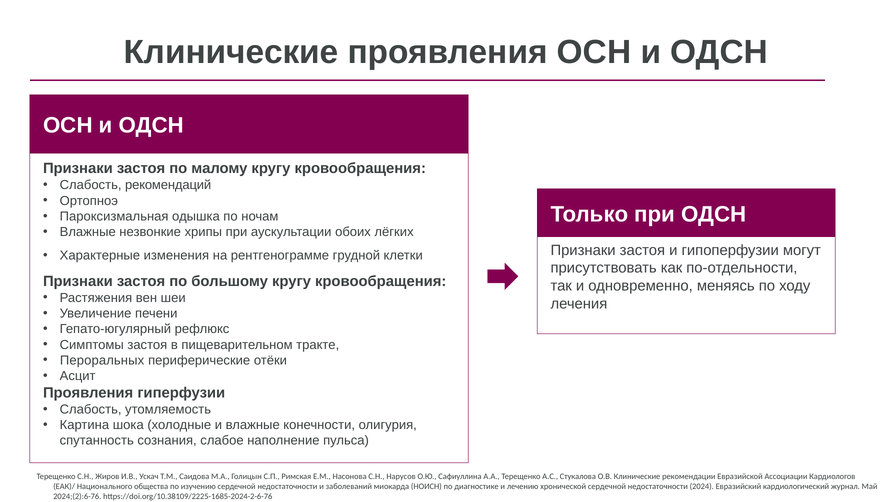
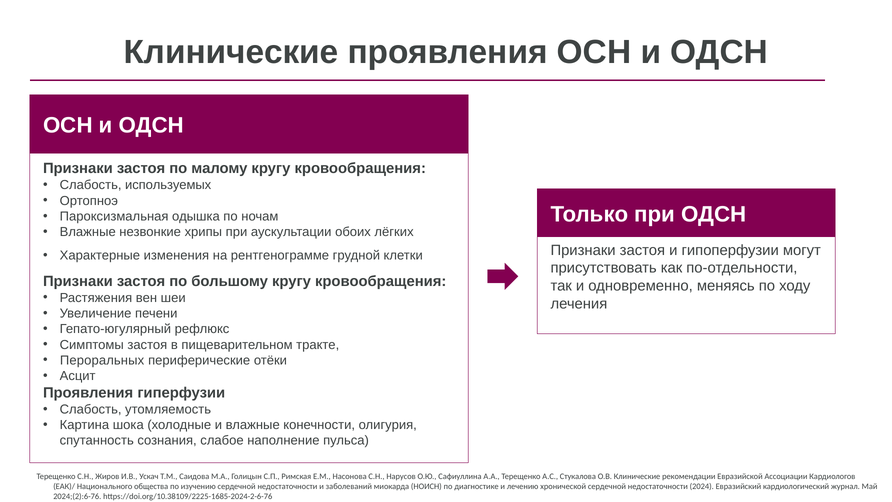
рекомендаций: рекомендаций -> используемых (168, 185)
